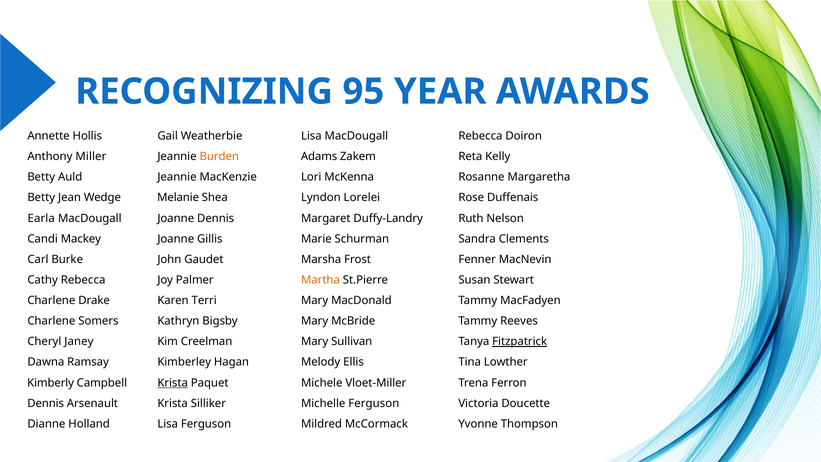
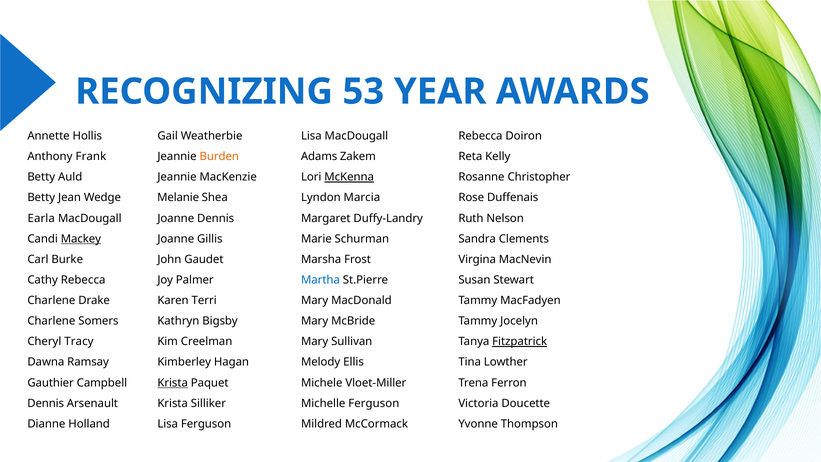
95: 95 -> 53 (363, 92)
Miller: Miller -> Frank (91, 156)
McKenna underline: none -> present (349, 177)
Margaretha: Margaretha -> Christopher (539, 177)
Lorelei: Lorelei -> Marcia (362, 198)
Mackey underline: none -> present (81, 239)
Fenner: Fenner -> Virgina (477, 259)
Martha colour: orange -> blue (320, 280)
Reeves: Reeves -> Jocelyn (519, 321)
Janey: Janey -> Tracy (79, 342)
Kimberly: Kimberly -> Gauthier (51, 383)
